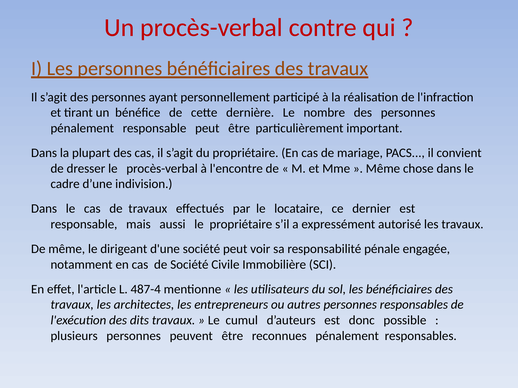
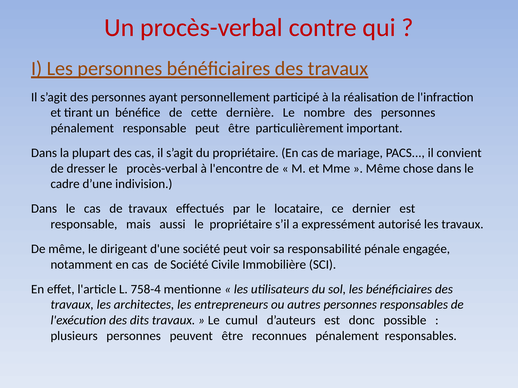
487-4: 487-4 -> 758-4 (146, 290)
